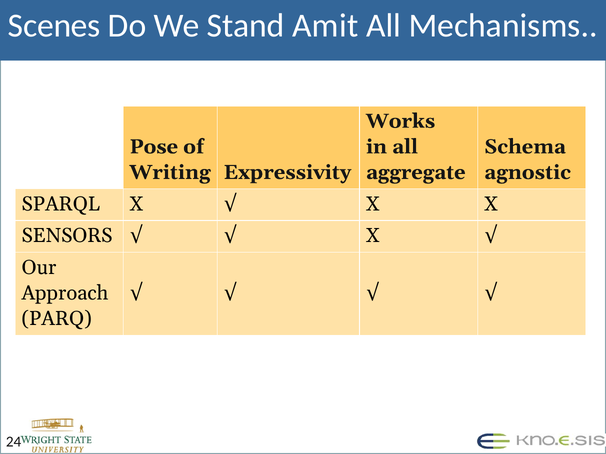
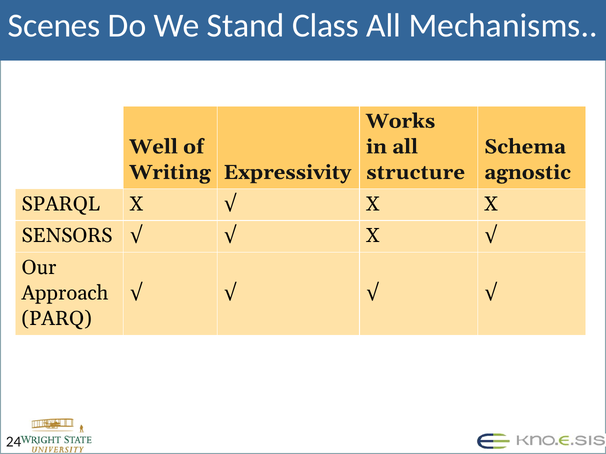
Amit: Amit -> Class (326, 26)
Pose: Pose -> Well (154, 147)
aggregate: aggregate -> structure (416, 173)
